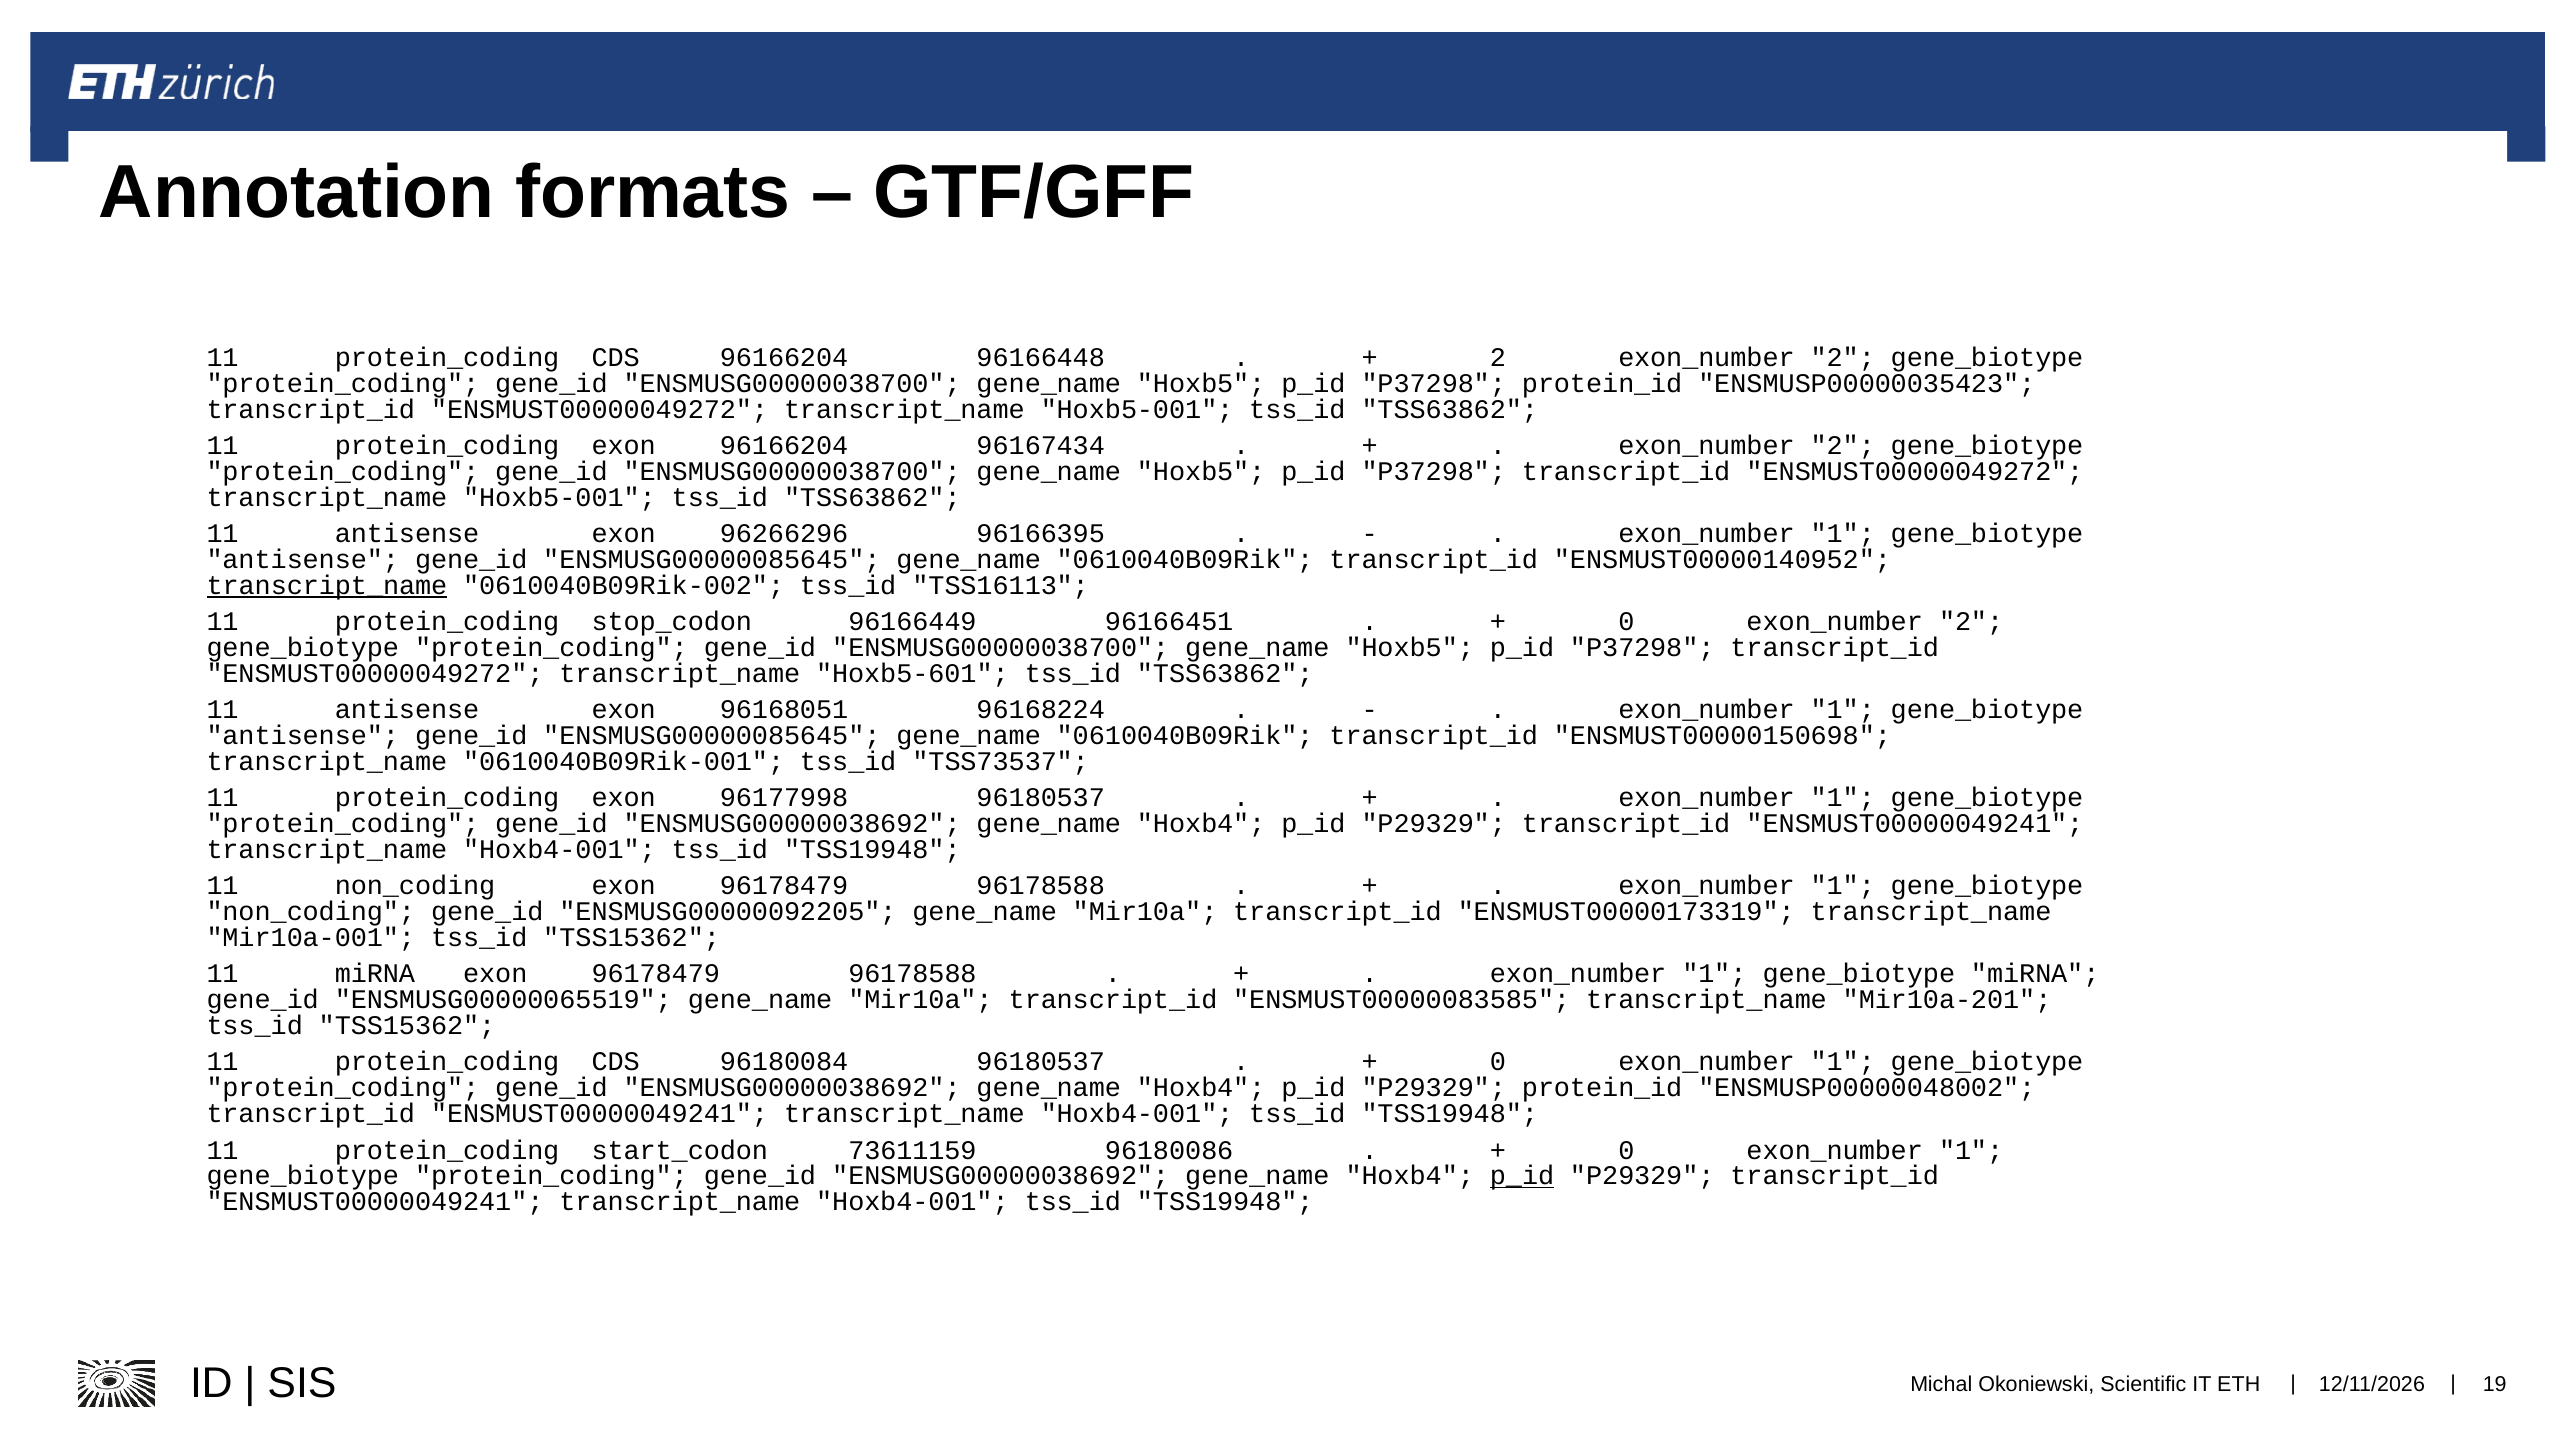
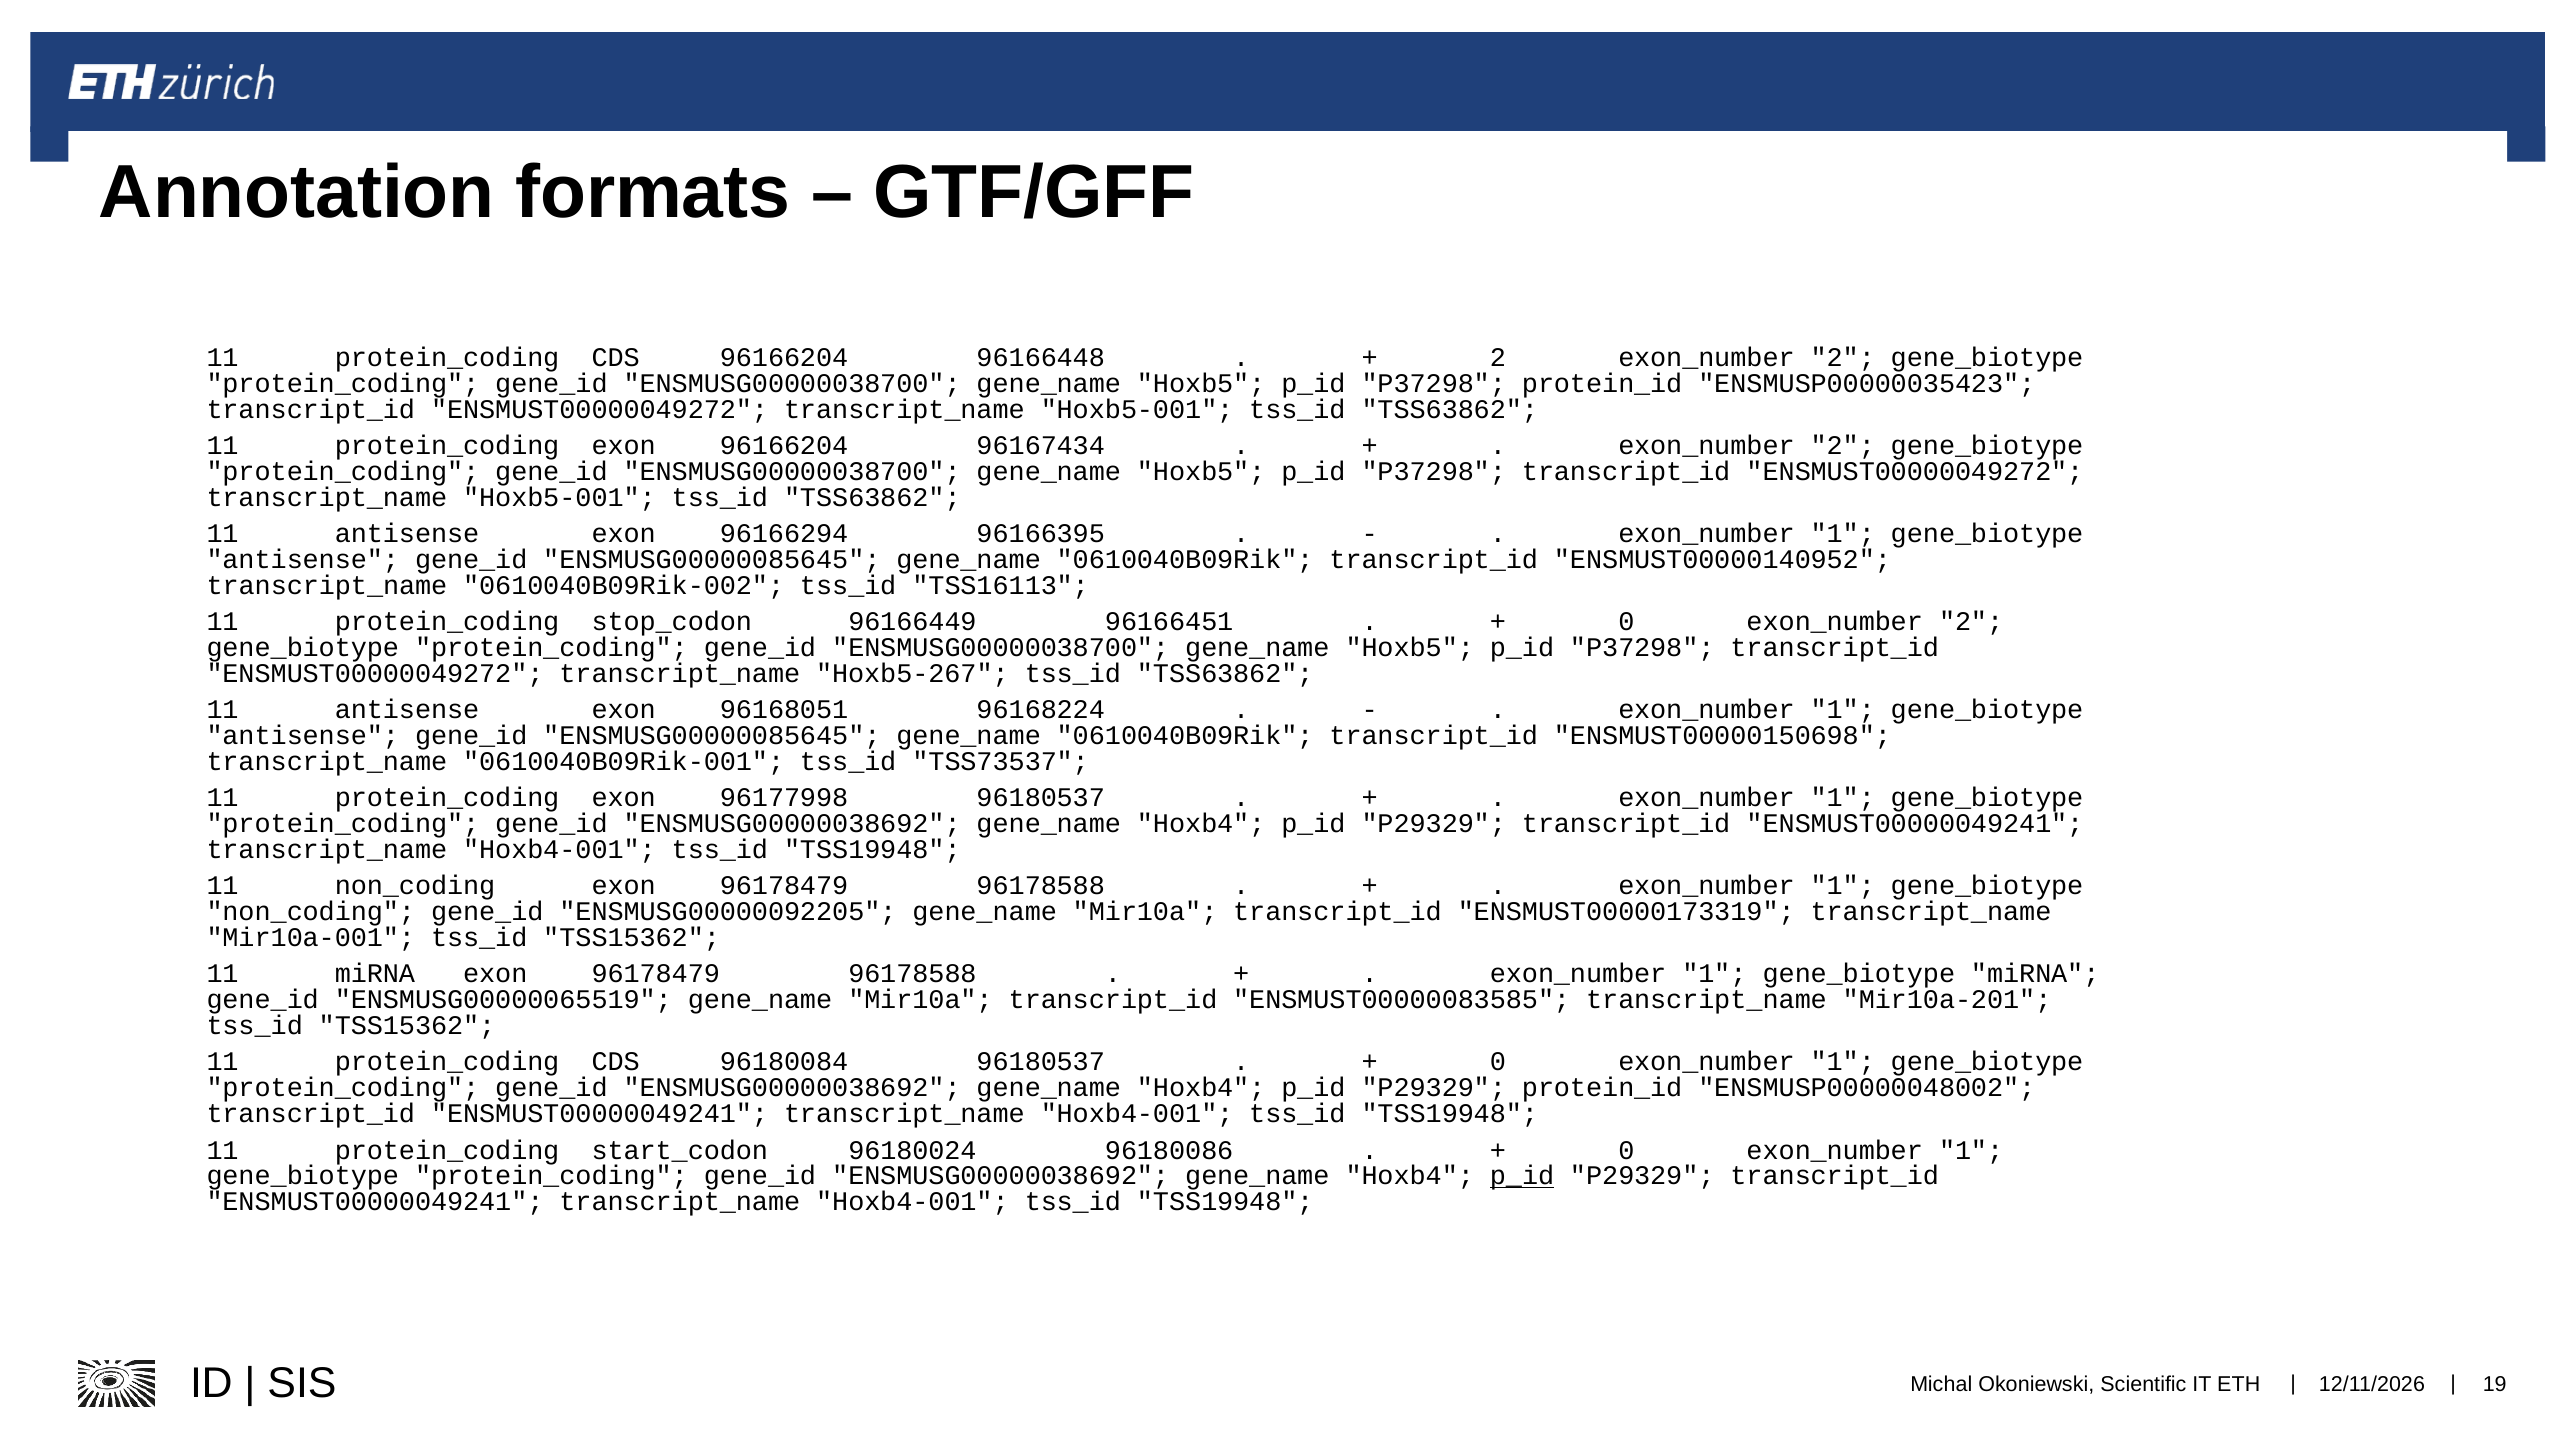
96266296: 96266296 -> 96166294 (784, 534)
transcript_name underline: present -> none (327, 585)
Hoxb5-601: Hoxb5-601 -> Hoxb5-267 (912, 673)
73611159: 73611159 -> 96180024 (912, 1150)
